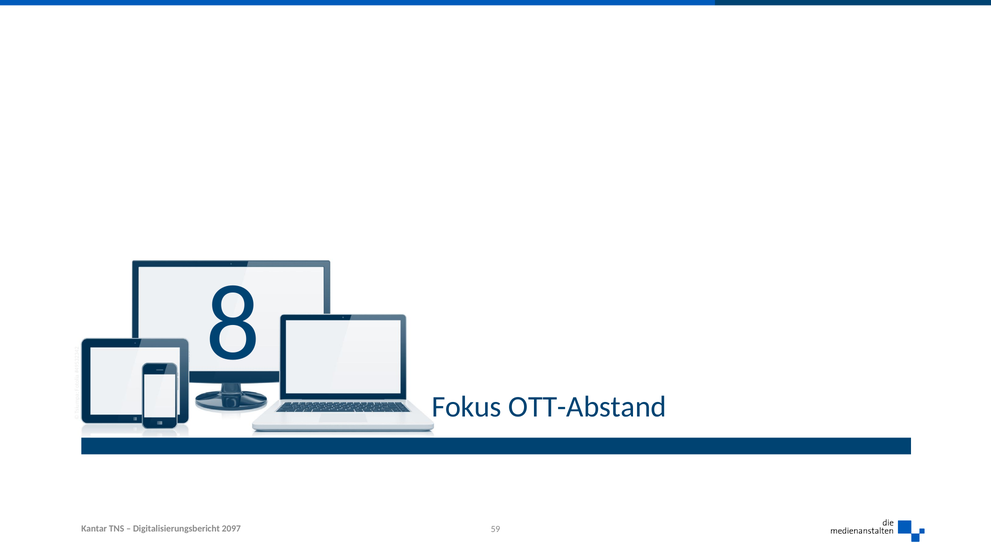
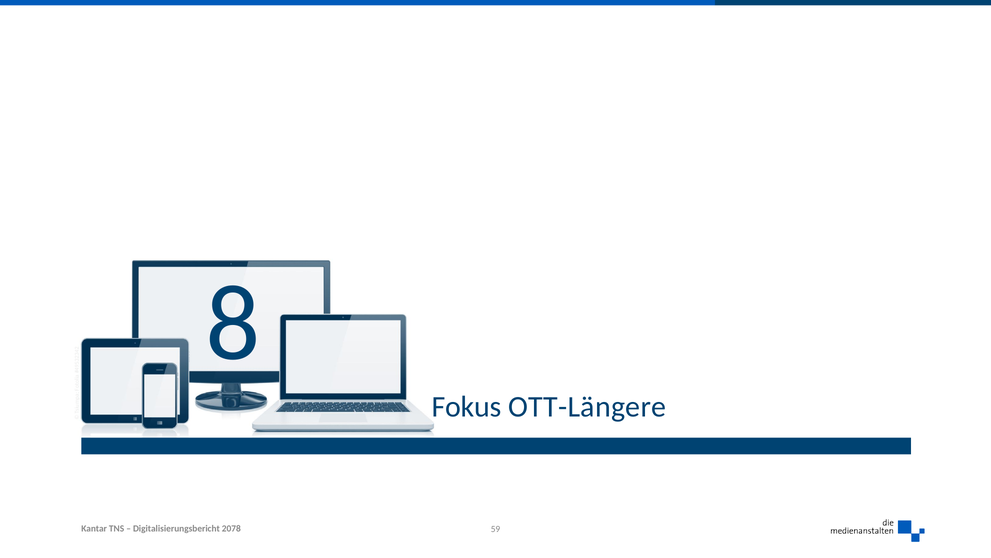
OTT-Abstand: OTT-Abstand -> OTT-Längere (587, 406)
2097: 2097 -> 2078 (231, 528)
